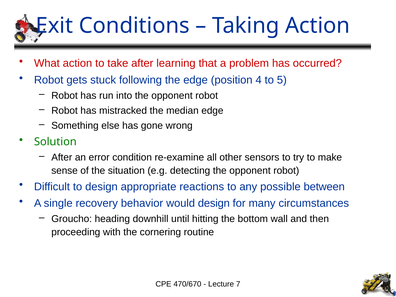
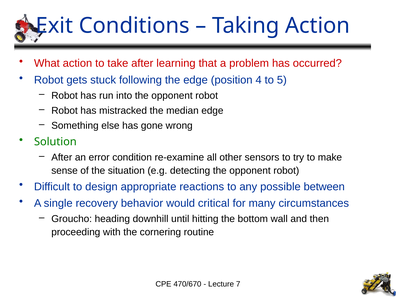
would design: design -> critical (214, 203)
